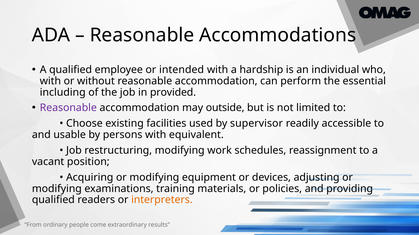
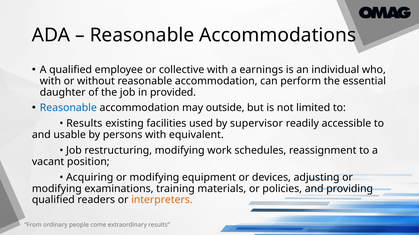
intended: intended -> collective (182, 70)
hardship: hardship -> earnings (261, 70)
including: including -> daughter (63, 93)
Reasonable colour: purple -> blue (68, 108)
Choose: Choose -> Results (84, 124)
